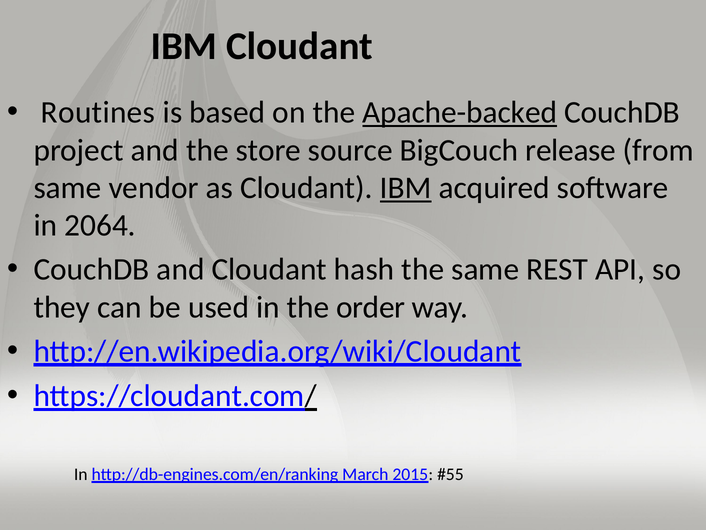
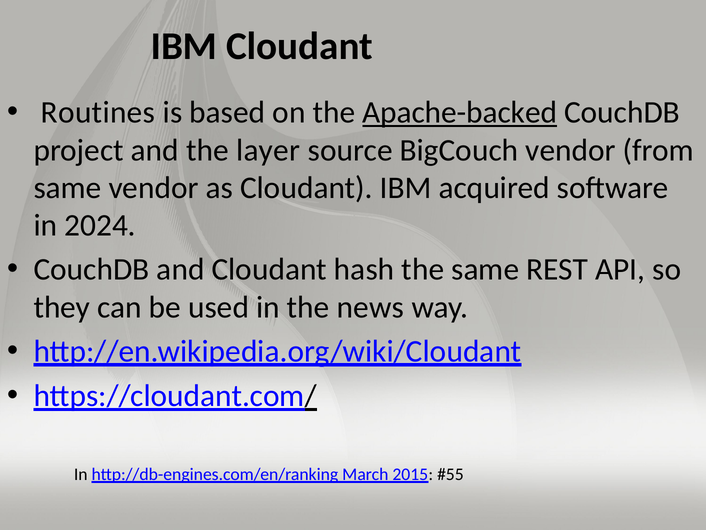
store: store -> layer (268, 150)
BigCouch release: release -> vendor (571, 150)
IBM underline: present -> none (406, 188)
2064: 2064 -> 2024 (100, 225)
order: order -> news (370, 307)
